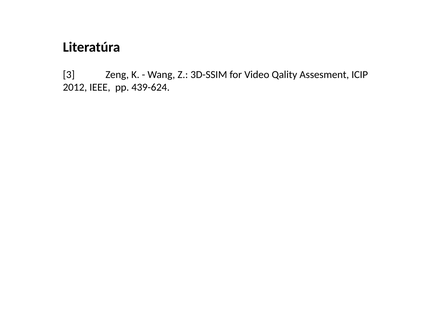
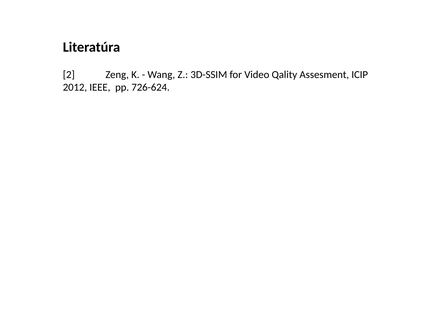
3: 3 -> 2 (69, 75)
439-624: 439-624 -> 726-624 (151, 87)
